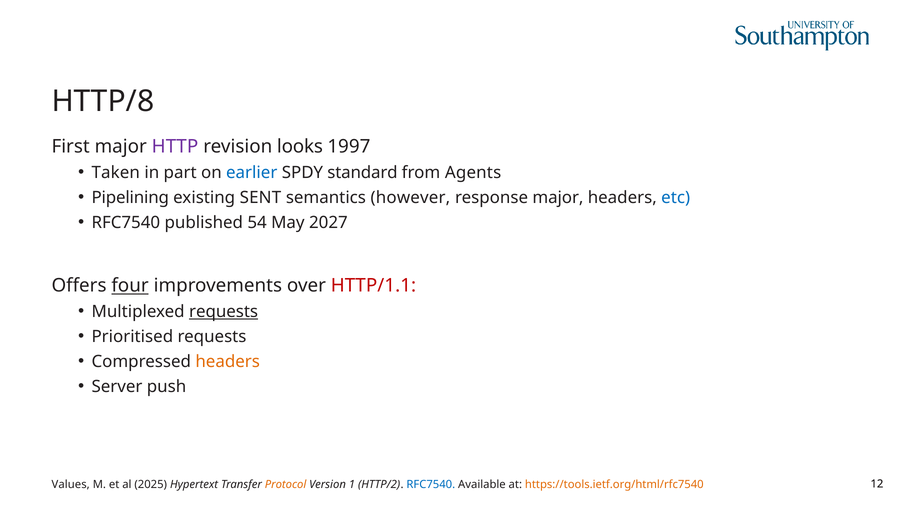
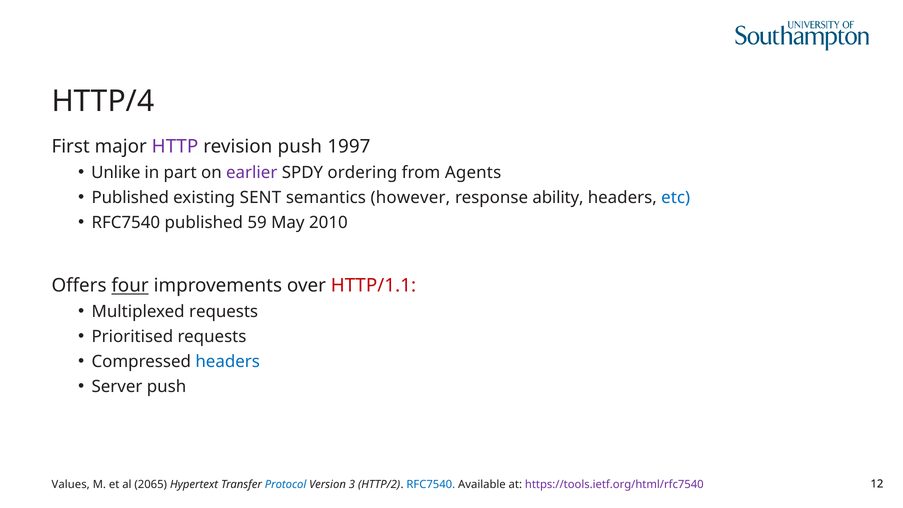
HTTP/8: HTTP/8 -> HTTP/4 (103, 102)
revision looks: looks -> push (300, 147)
Taken: Taken -> Unlike (116, 173)
earlier colour: blue -> purple (252, 173)
standard: standard -> ordering (362, 173)
Pipelining: Pipelining -> Published (130, 198)
response major: major -> ability (558, 198)
54: 54 -> 59 (257, 223)
2027: 2027 -> 2010 (328, 223)
requests underline: present -> none (224, 312)
headers colour: orange -> blue (228, 362)
2025: 2025 -> 2065 (151, 484)
Protocol colour: orange -> blue (286, 484)
1: 1 -> 3 (352, 484)
https://tools.ietf.org/html/rfc7540 colour: orange -> purple (614, 484)
